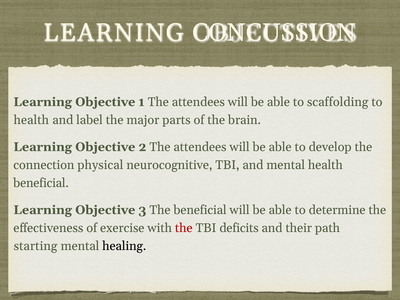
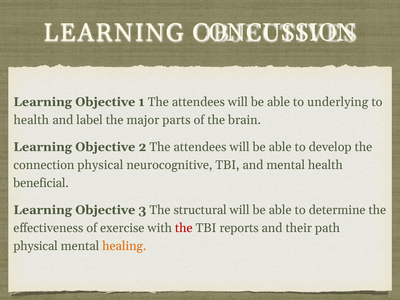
scaffolding: scaffolding -> underlying (338, 102)
The beneficial: beneficial -> structural (200, 210)
deficits: deficits -> reports (239, 228)
starting: starting -> physical (36, 246)
healing colour: black -> orange (124, 246)
